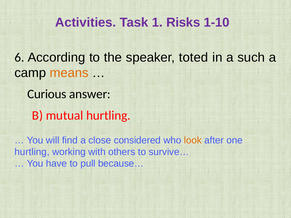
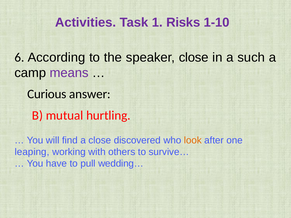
speaker toted: toted -> close (194, 57)
means colour: orange -> purple (69, 73)
considered: considered -> discovered (137, 140)
hurtling: hurtling -> leaping (32, 152)
because…: because… -> wedding… (121, 164)
